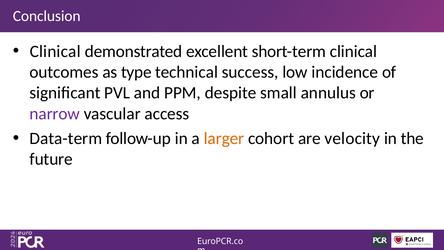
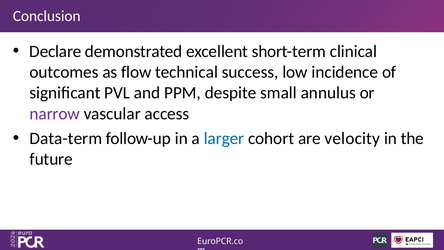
Clinical: Clinical -> Declare (55, 51)
type: type -> flow (136, 72)
larger colour: orange -> blue (224, 138)
